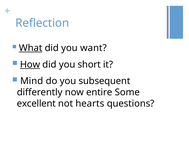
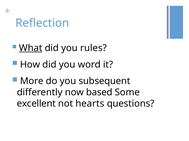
want: want -> rules (94, 48)
How underline: present -> none (30, 65)
short: short -> word (89, 65)
Mind: Mind -> More (32, 81)
entire: entire -> based (99, 93)
